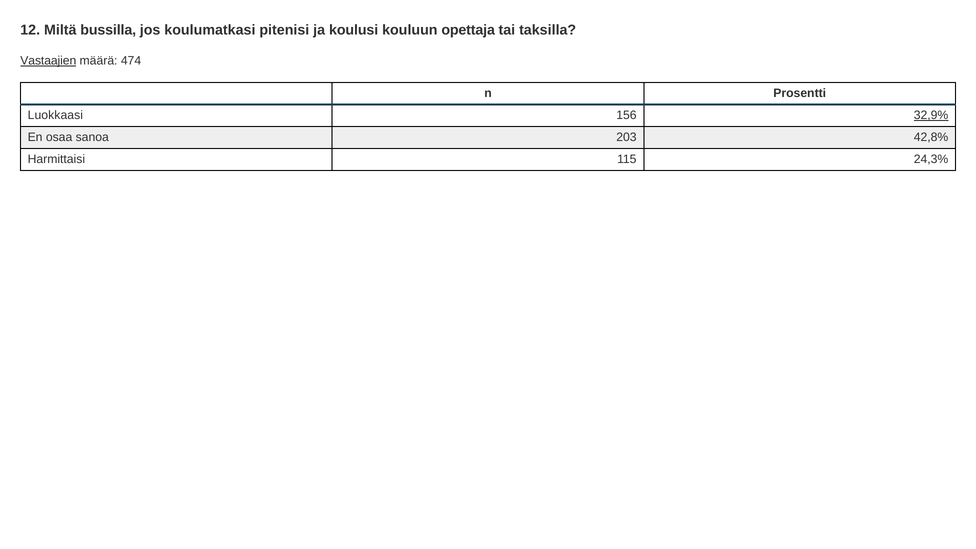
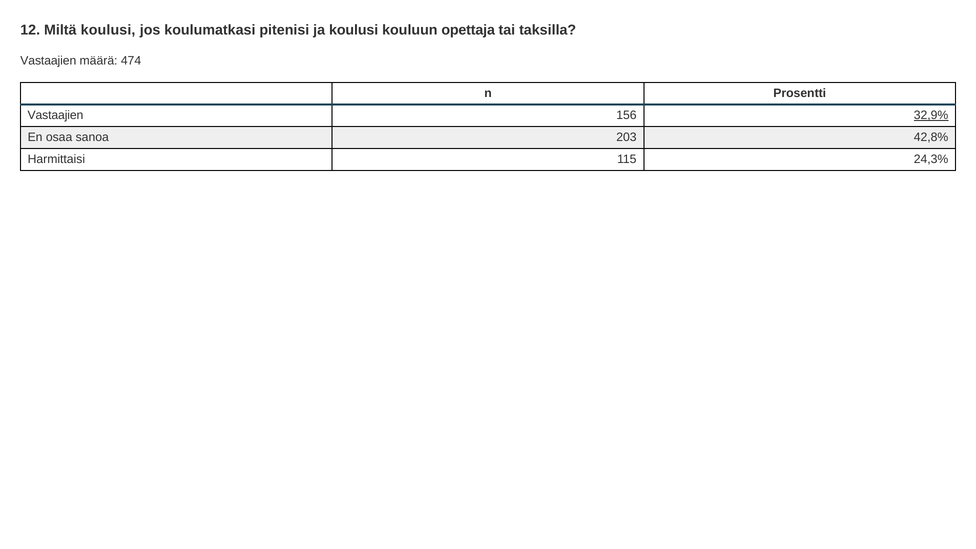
Miltä bussilla: bussilla -> koulusi (108, 30)
Vastaajien underline: present -> none (48, 61)
Luokkaasi: Luokkaasi -> Vastaajien (55, 115)
